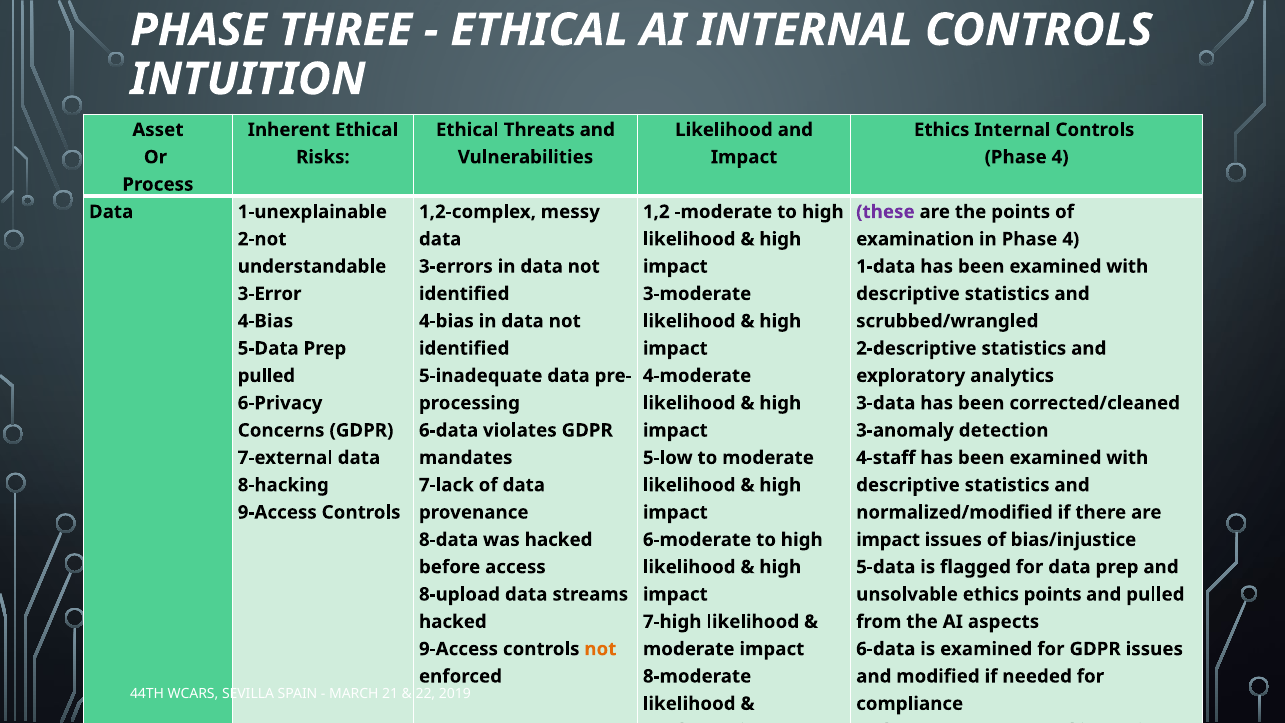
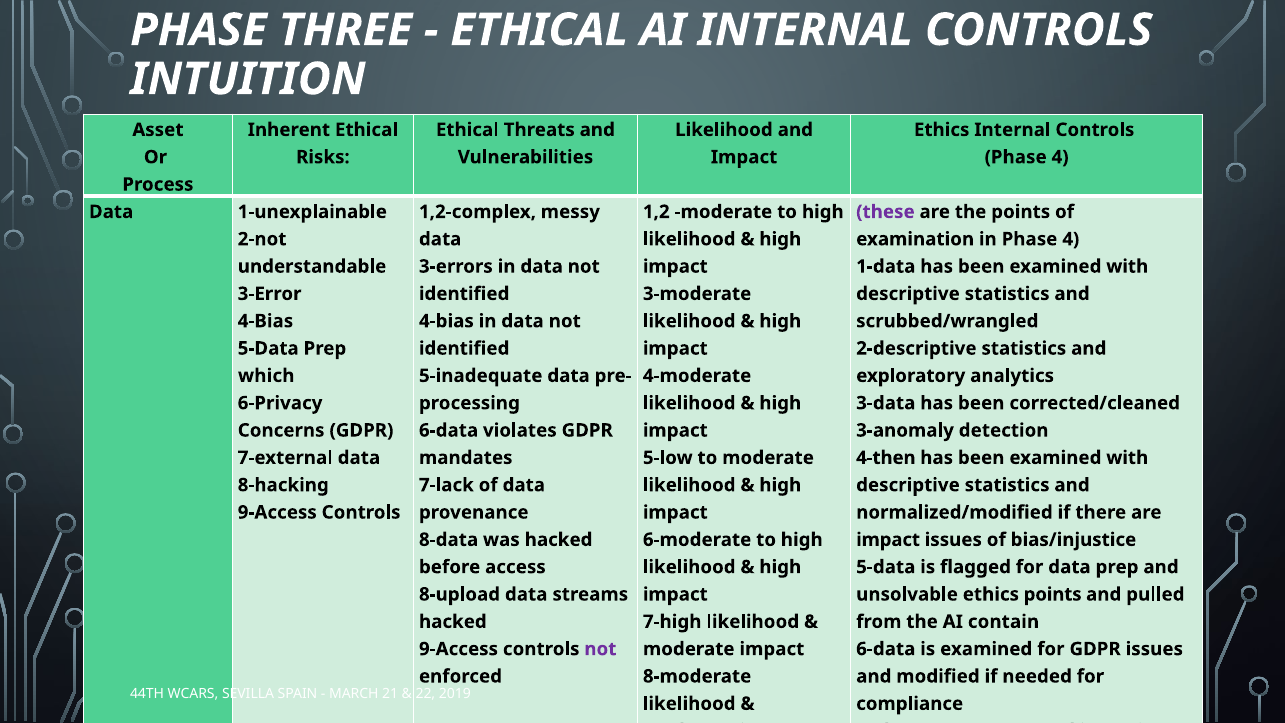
pulled: pulled -> which (266, 376)
4-staff: 4-staff -> 4-then (886, 458)
aspects: aspects -> contain (1003, 622)
not colour: orange -> purple (600, 649)
